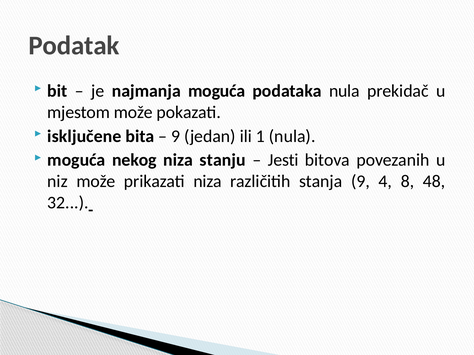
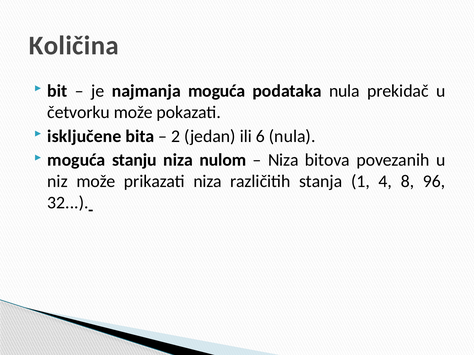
Podatak: Podatak -> Količina (74, 46)
mjestom: mjestom -> četvorku (79, 112)
9: 9 -> 2 (176, 136)
1: 1 -> 6 (260, 136)
nekog: nekog -> stanju (134, 160)
stanju: stanju -> nulom (223, 160)
Jesti: Jesti -> Niza (283, 160)
stanja 9: 9 -> 1 (360, 182)
48: 48 -> 96 (434, 182)
